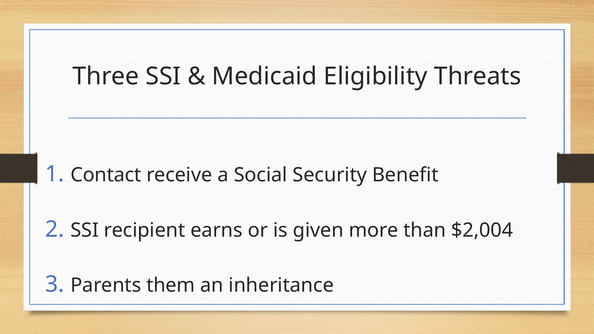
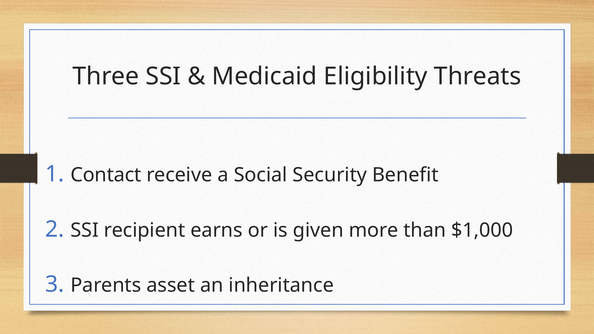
$2,004: $2,004 -> $1,000 (482, 230)
them: them -> asset (171, 286)
